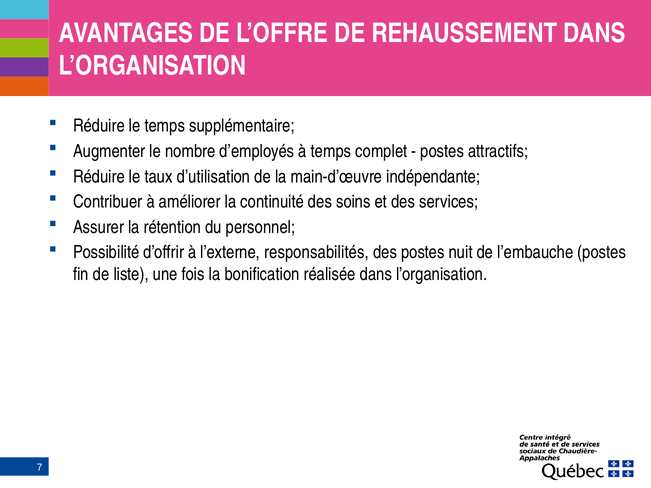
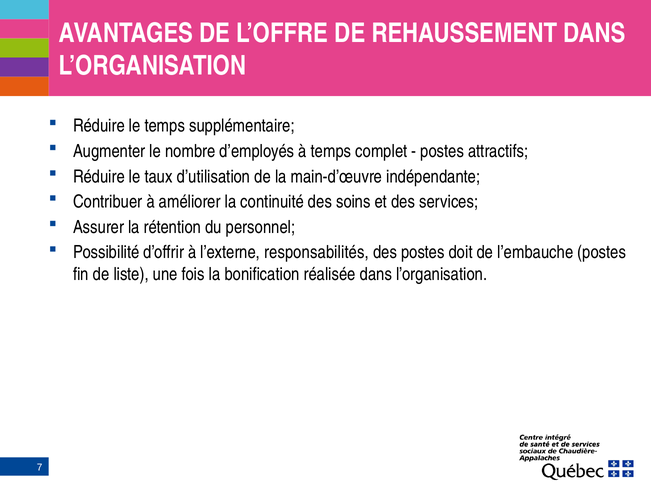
nuit: nuit -> doit (461, 253)
